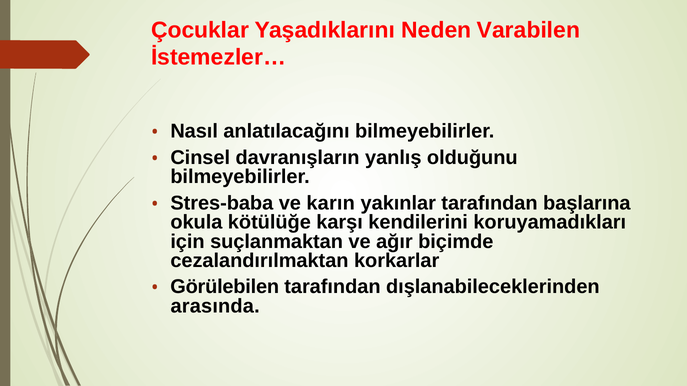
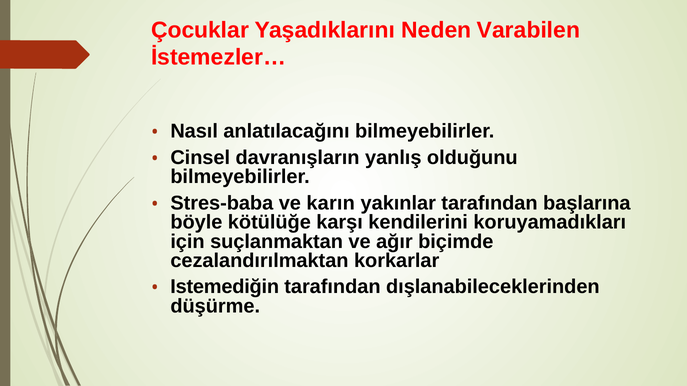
okula: okula -> böyle (196, 223)
Görülebilen: Görülebilen -> Istemediğin (225, 287)
arasında: arasında -> düşürme (215, 306)
